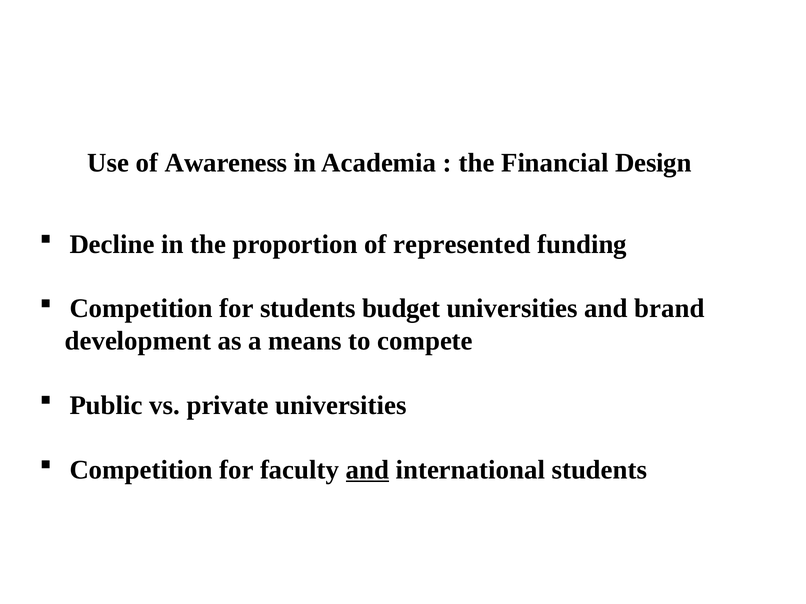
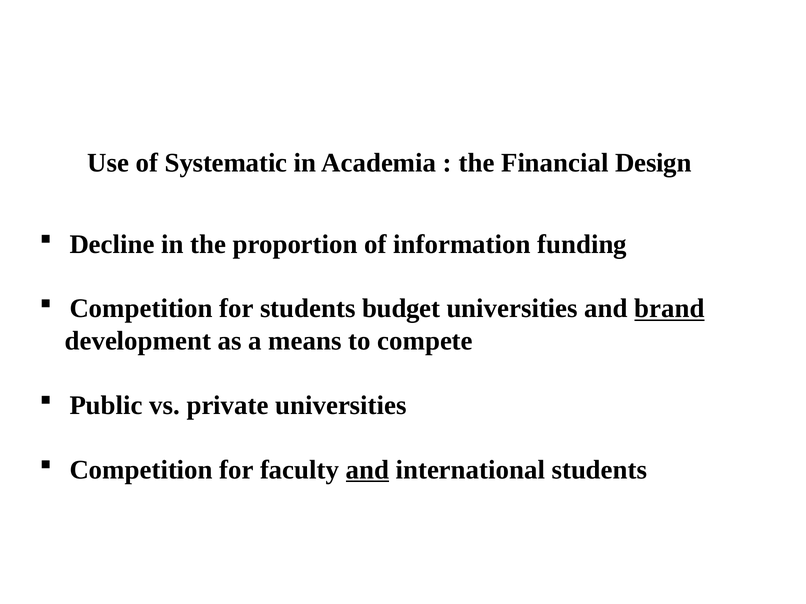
Awareness: Awareness -> Systematic (226, 163)
represented: represented -> information (462, 244)
brand underline: none -> present (670, 309)
